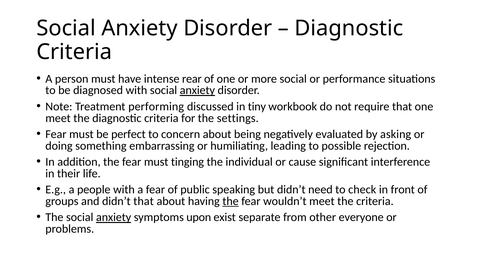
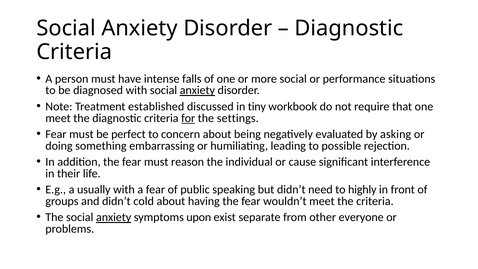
rear: rear -> falls (192, 79)
performing: performing -> established (156, 106)
for underline: none -> present (188, 118)
tinging: tinging -> reason (188, 162)
people: people -> usually (94, 190)
check: check -> highly (362, 190)
didn’t that: that -> cold (144, 201)
the underline: present -> none (231, 201)
